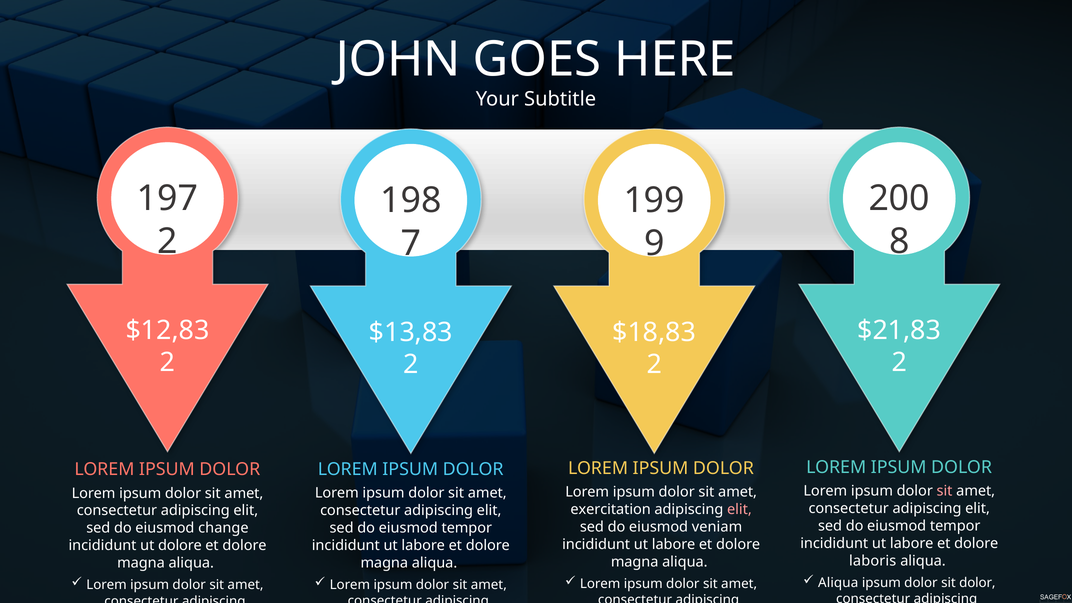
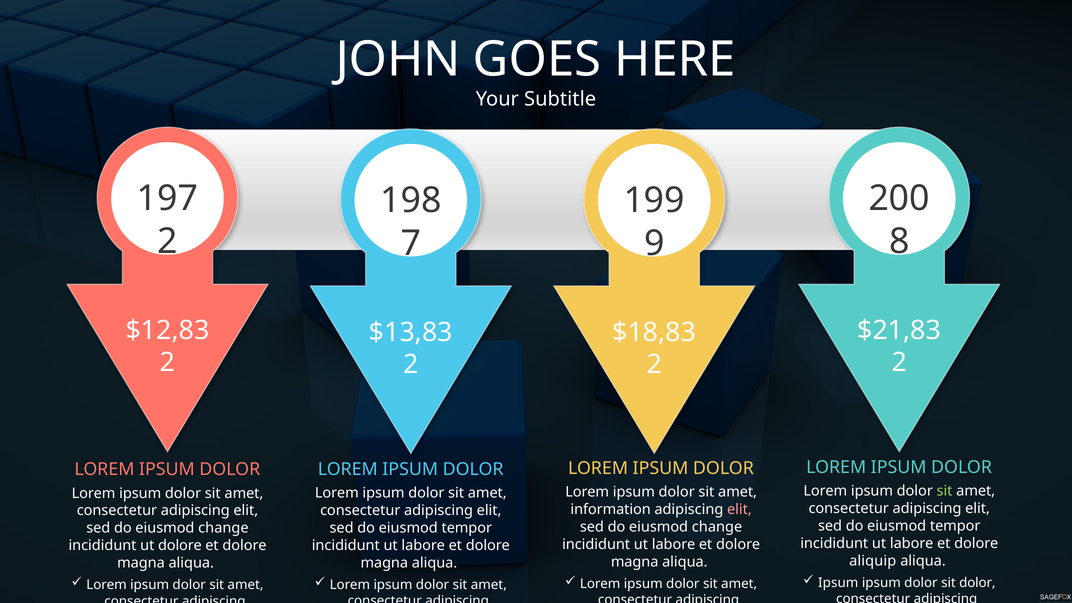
sit colour: pink -> light green (945, 491)
exercitation: exercitation -> information (611, 509)
veniam: veniam -> change (717, 527)
laboris: laboris -> aliquip (873, 561)
Aliqua: Aliqua -> Ipsum (838, 583)
